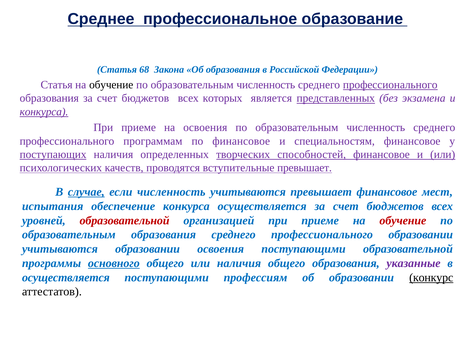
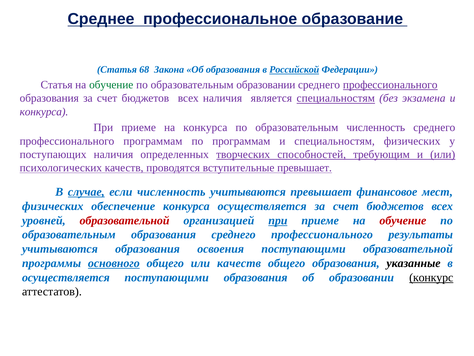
Российской underline: none -> present (294, 70)
обучение colour: black -> green (111, 85)
численность: численность -> образовании (266, 85)
всех которых: которых -> наличия (223, 98)
является представленных: представленных -> специальностям (336, 98)
конкурса underline: present -> none (44, 112)
на освоения: освоения -> конкурса (205, 127)
по финансовое: финансовое -> программам (241, 141)
специальностям финансовое: финансовое -> физических (412, 141)
поступающих underline: present -> none (53, 154)
способностей финансовое: финансовое -> требующим (381, 154)
испытания: испытания -> физических (53, 206)
при underline: none -> present (278, 220)
профессионального образовании: образовании -> результаты (421, 234)
учитываются образовании: образовании -> образования (148, 249)
или наличия: наличия -> качеств (239, 263)
указанные colour: purple -> black (414, 263)
поступающими профессиям: профессиям -> образования (256, 277)
